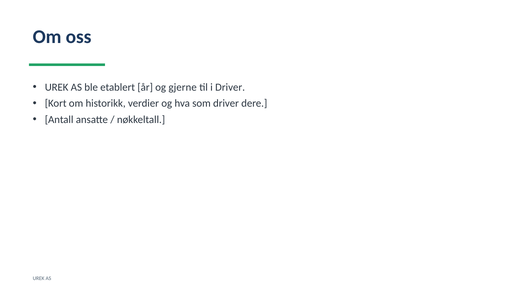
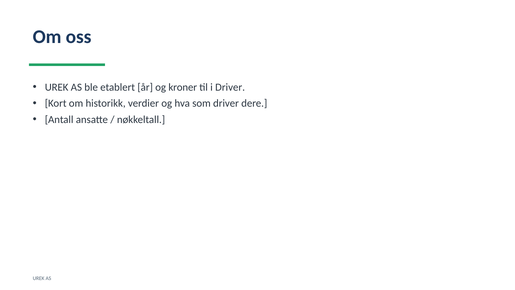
gjerne: gjerne -> kroner (183, 87)
